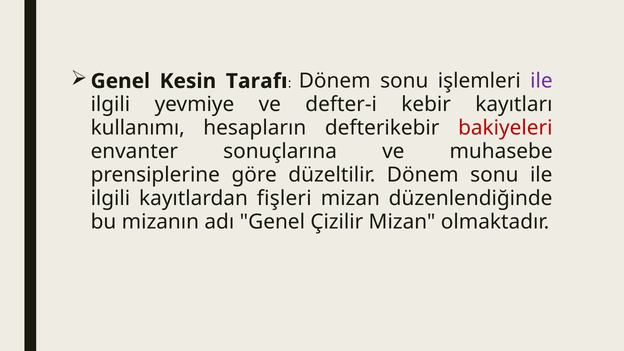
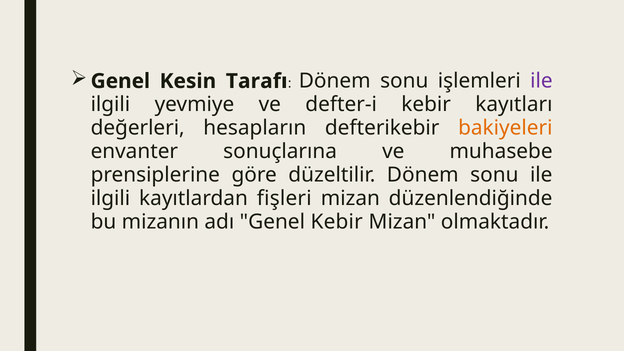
kullanımı: kullanımı -> değerleri (138, 128)
bakiyeleri colour: red -> orange (505, 128)
Genel Çizilir: Çizilir -> Kebir (337, 222)
